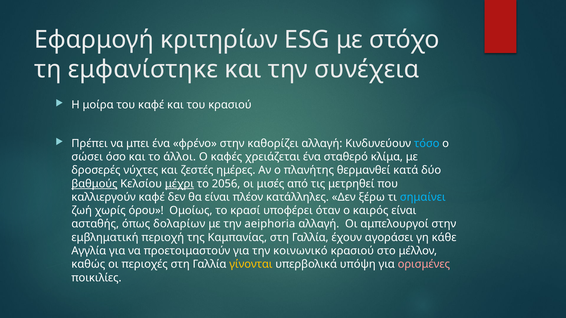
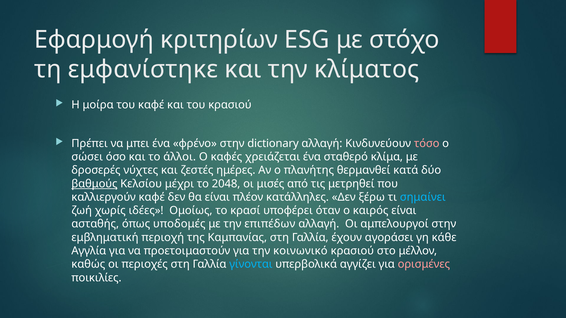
συνέχεια: συνέχεια -> κλίματος (367, 69)
καθορίζει: καθορίζει -> dictionary (273, 144)
τόσο colour: light blue -> pink (427, 144)
μέχρι underline: present -> none (179, 184)
2056: 2056 -> 2048 (226, 184)
όρου: όρου -> ιδέες (146, 211)
δολαρίων: δολαρίων -> υποδομές (179, 224)
aeiphoria: aeiphoria -> επιπέδων (270, 224)
γίνονται colour: yellow -> light blue (251, 265)
υπόψη: υπόψη -> αγγίζει (358, 265)
